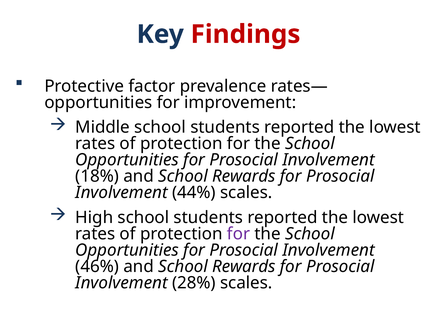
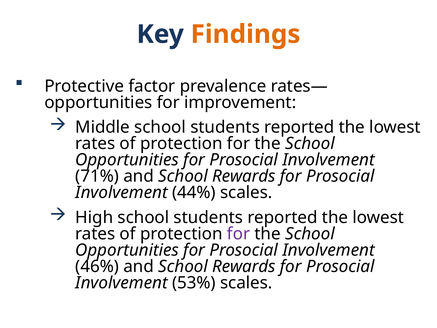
Findings colour: red -> orange (245, 34)
18%: 18% -> 71% (97, 176)
28%: 28% -> 53% (194, 283)
